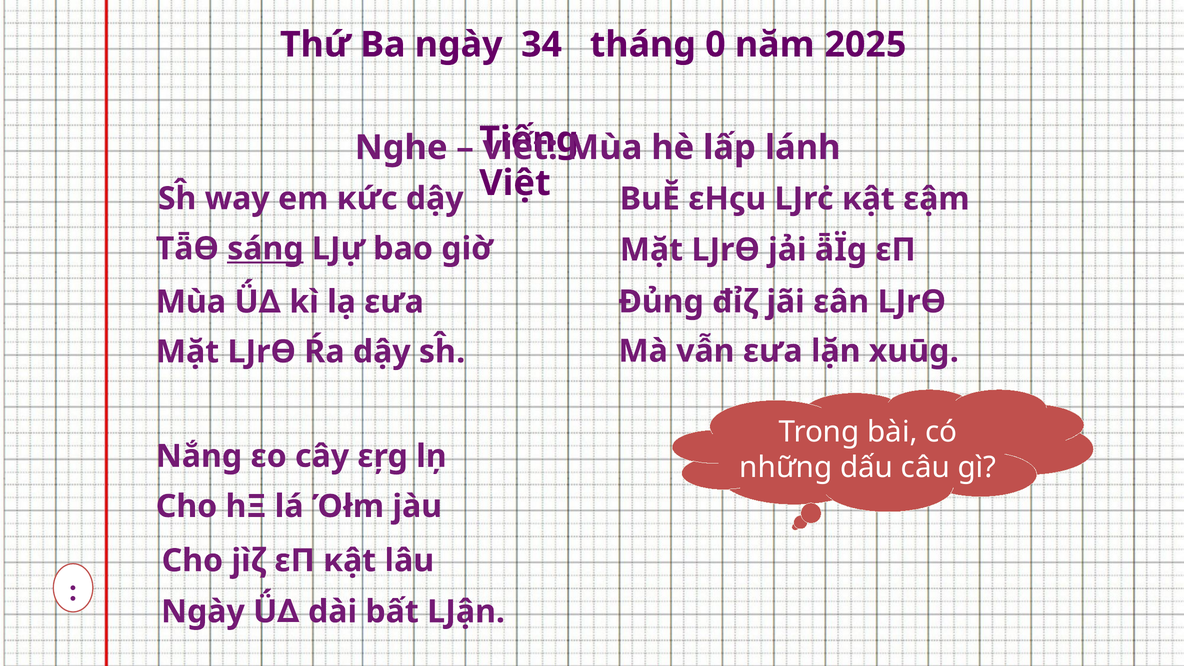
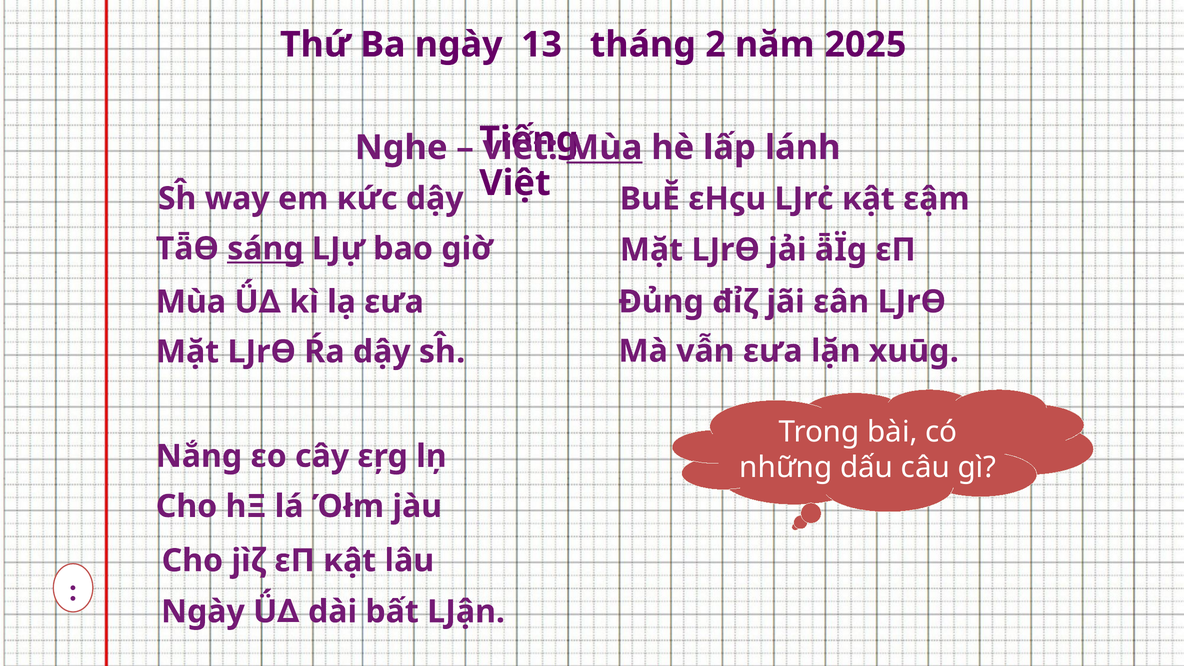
34: 34 -> 13 (542, 45)
0: 0 -> 2 (715, 45)
Mùa underline: none -> present (605, 148)
